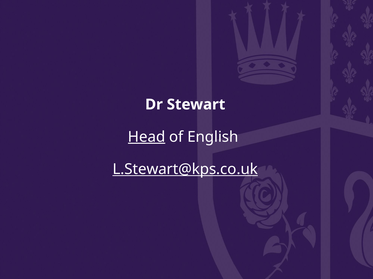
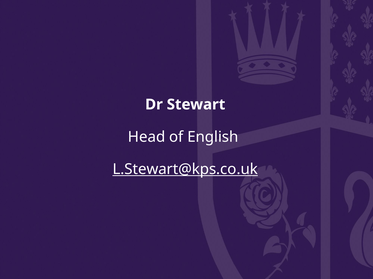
Head underline: present -> none (147, 137)
